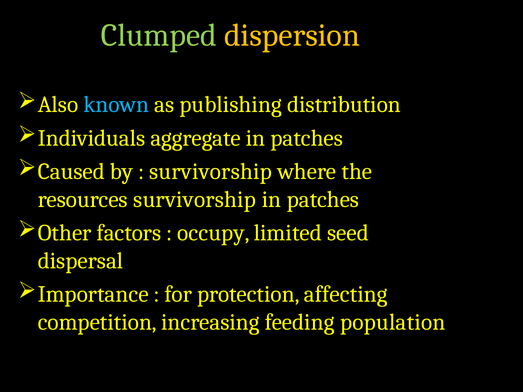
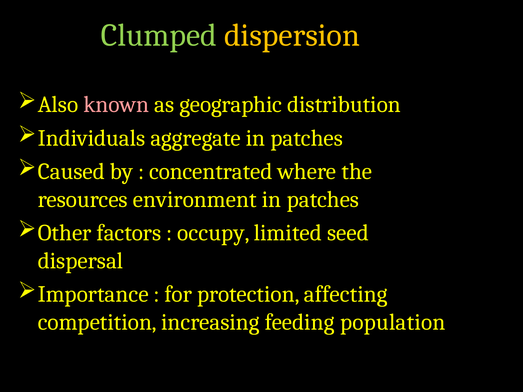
known colour: light blue -> pink (116, 105)
publishing: publishing -> geographic (231, 105)
survivorship: survivorship -> concentrated (211, 172)
resources survivorship: survivorship -> environment (195, 200)
